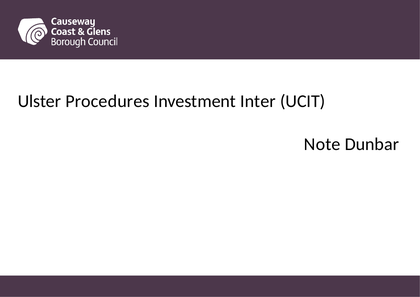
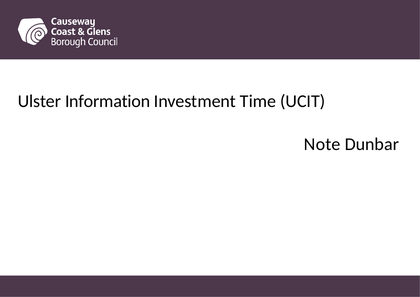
Procedures: Procedures -> Information (108, 101)
Inter: Inter -> Time (258, 101)
